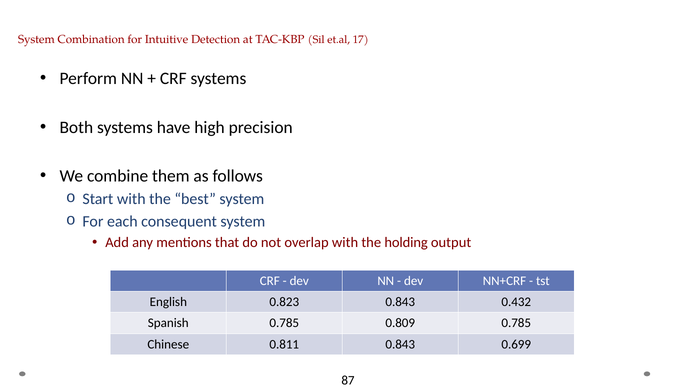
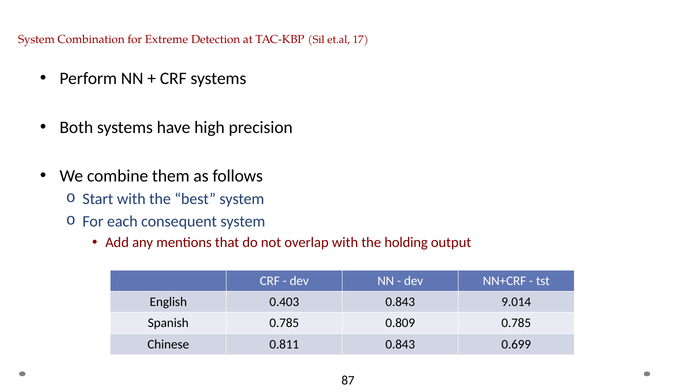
Intuitive: Intuitive -> Extreme (167, 39)
0.823: 0.823 -> 0.403 (284, 302)
0.432: 0.432 -> 9.014 (516, 302)
